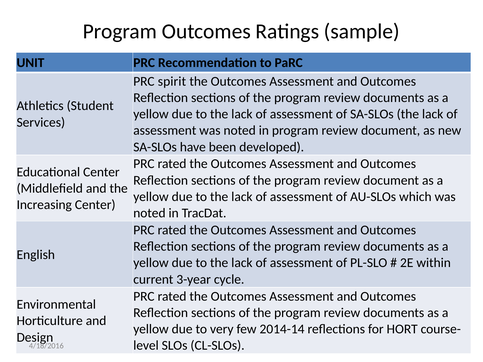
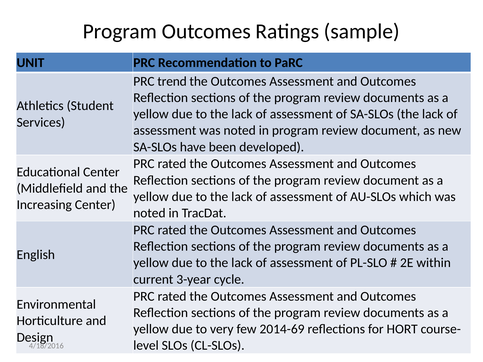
spirit: spirit -> trend (172, 81)
2014-14: 2014-14 -> 2014-69 (282, 329)
